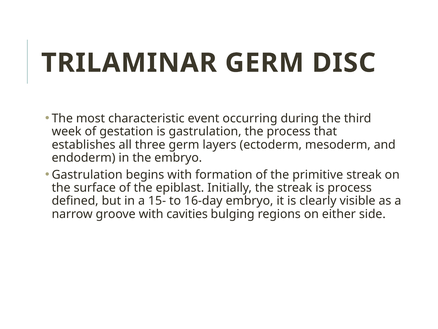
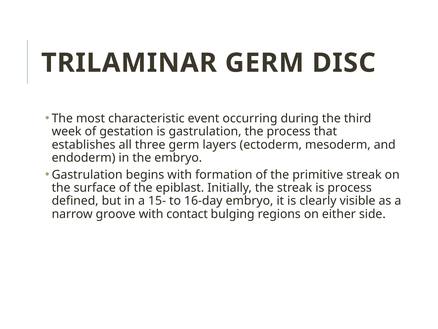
cavities: cavities -> contact (187, 214)
